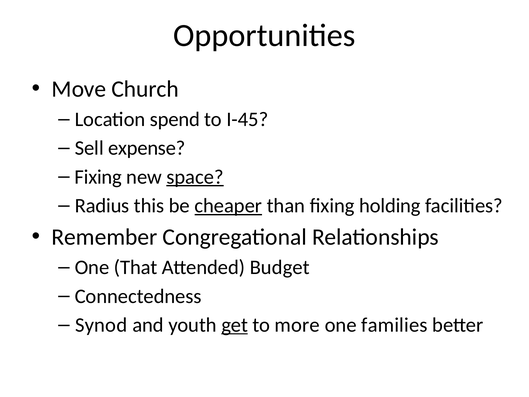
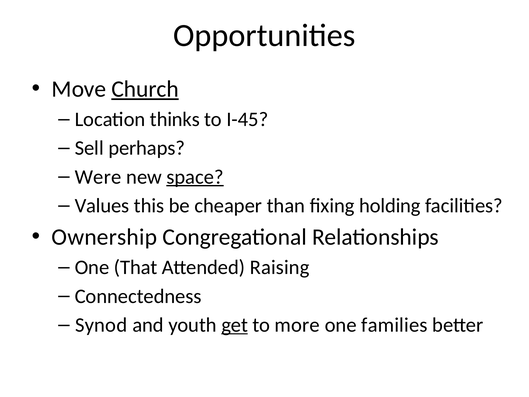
Church underline: none -> present (145, 89)
spend: spend -> thinks (175, 119)
expense: expense -> perhaps (147, 148)
Fixing: Fixing -> Were (98, 177)
Radius: Radius -> Values (102, 206)
cheaper underline: present -> none (228, 206)
Remember: Remember -> Ownership (104, 237)
Budget: Budget -> Raising (280, 267)
